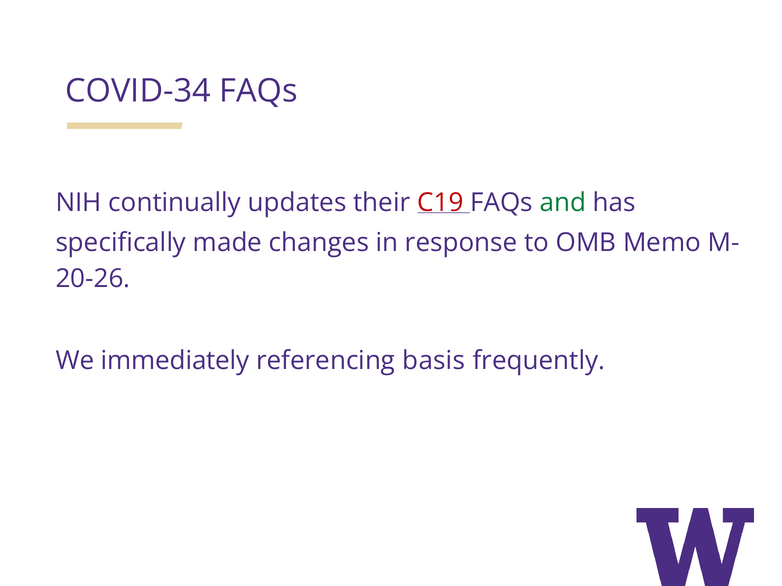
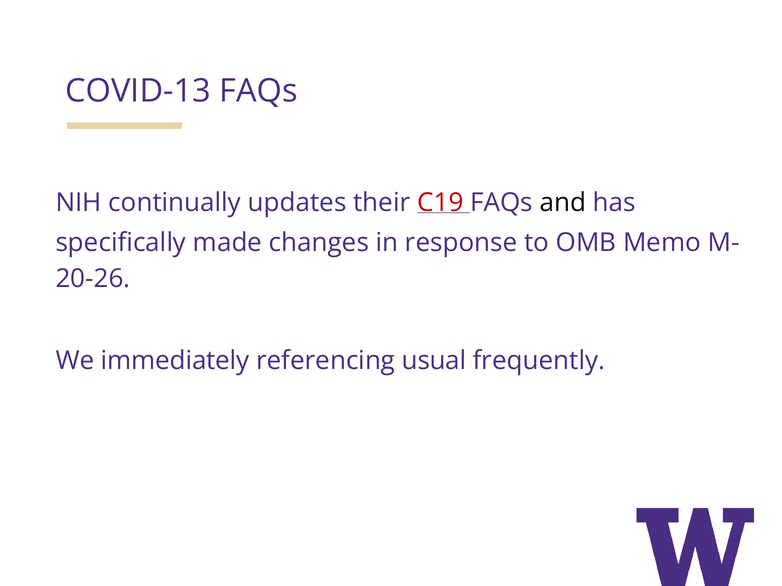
COVID-34: COVID-34 -> COVID-13 (138, 91)
and colour: green -> black (563, 203)
basis: basis -> usual (434, 361)
